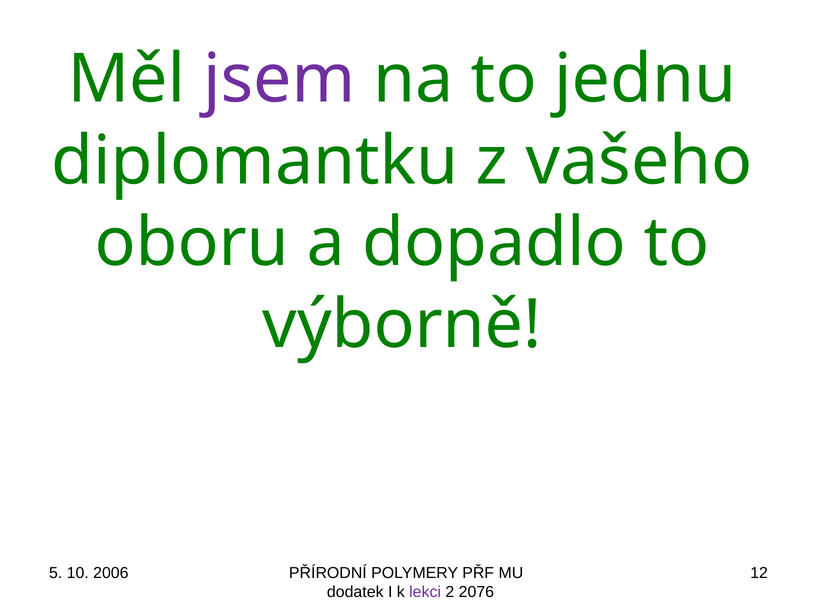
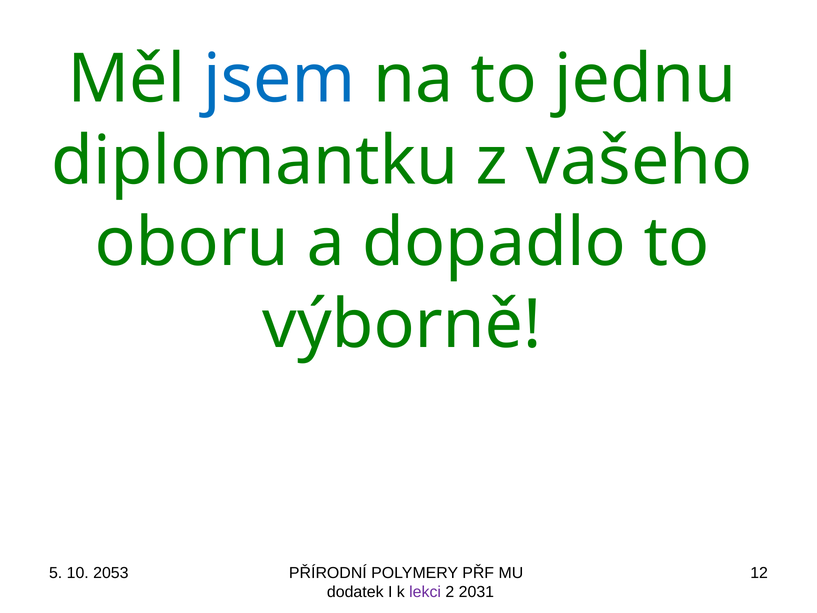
jsem colour: purple -> blue (279, 79)
2006: 2006 -> 2053 (111, 573)
2076: 2076 -> 2031 (476, 592)
